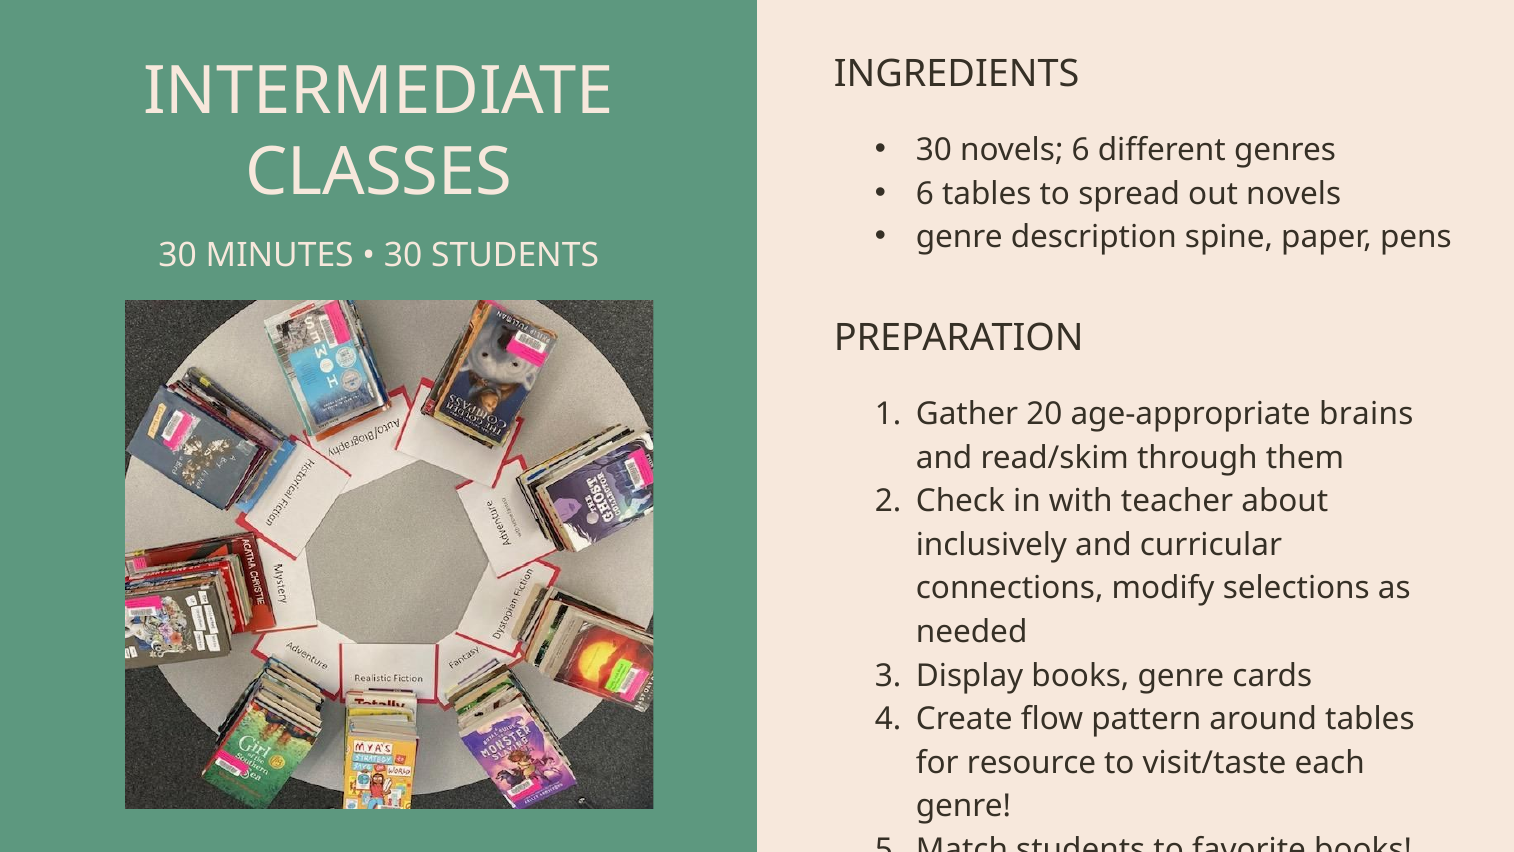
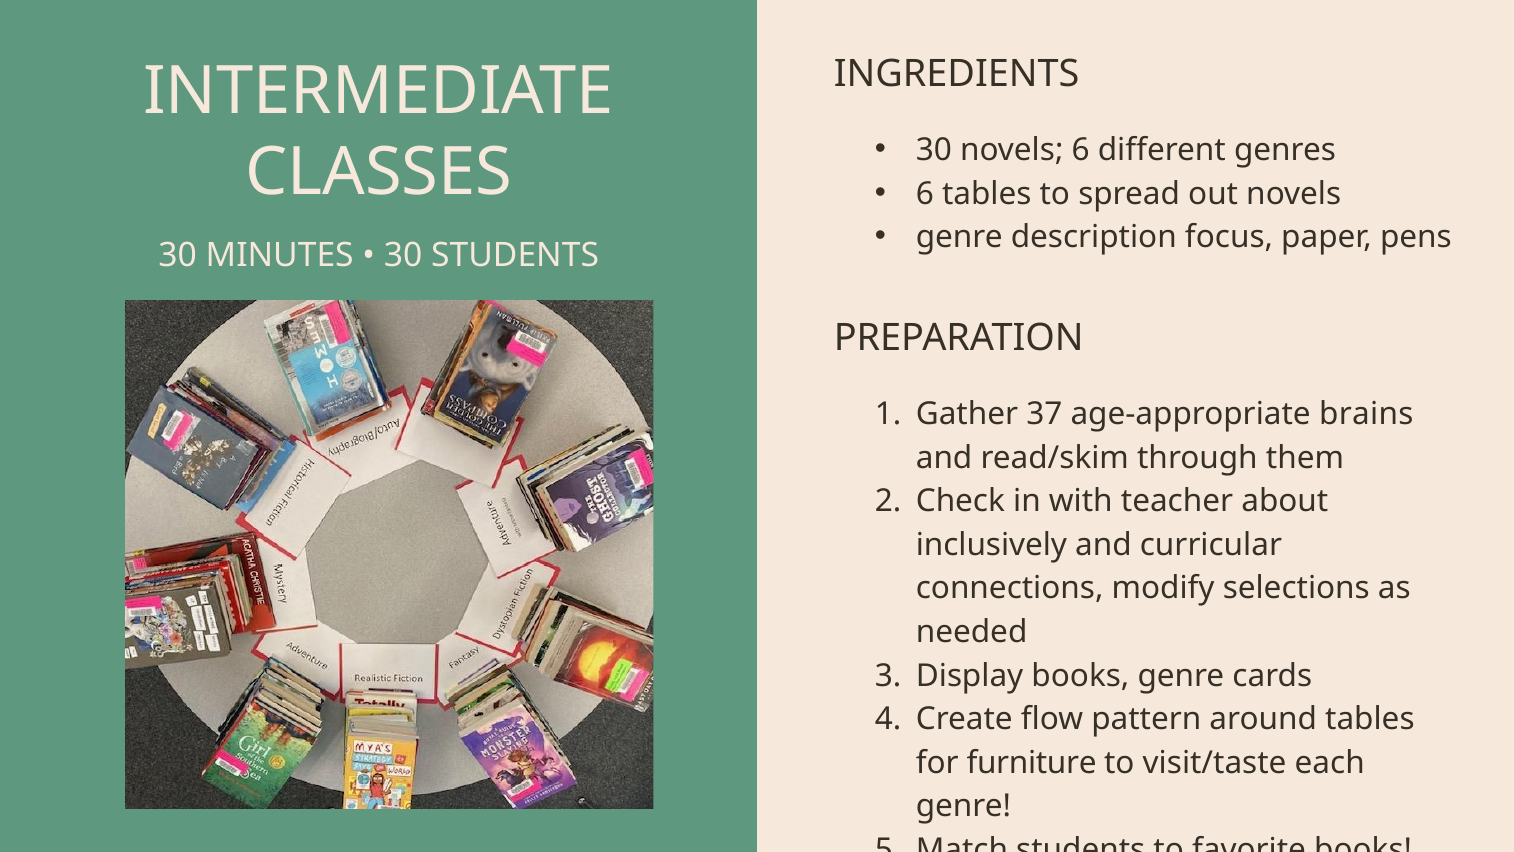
spine: spine -> focus (1229, 237)
20: 20 -> 37 (1044, 414)
resource: resource -> furniture (1032, 762)
